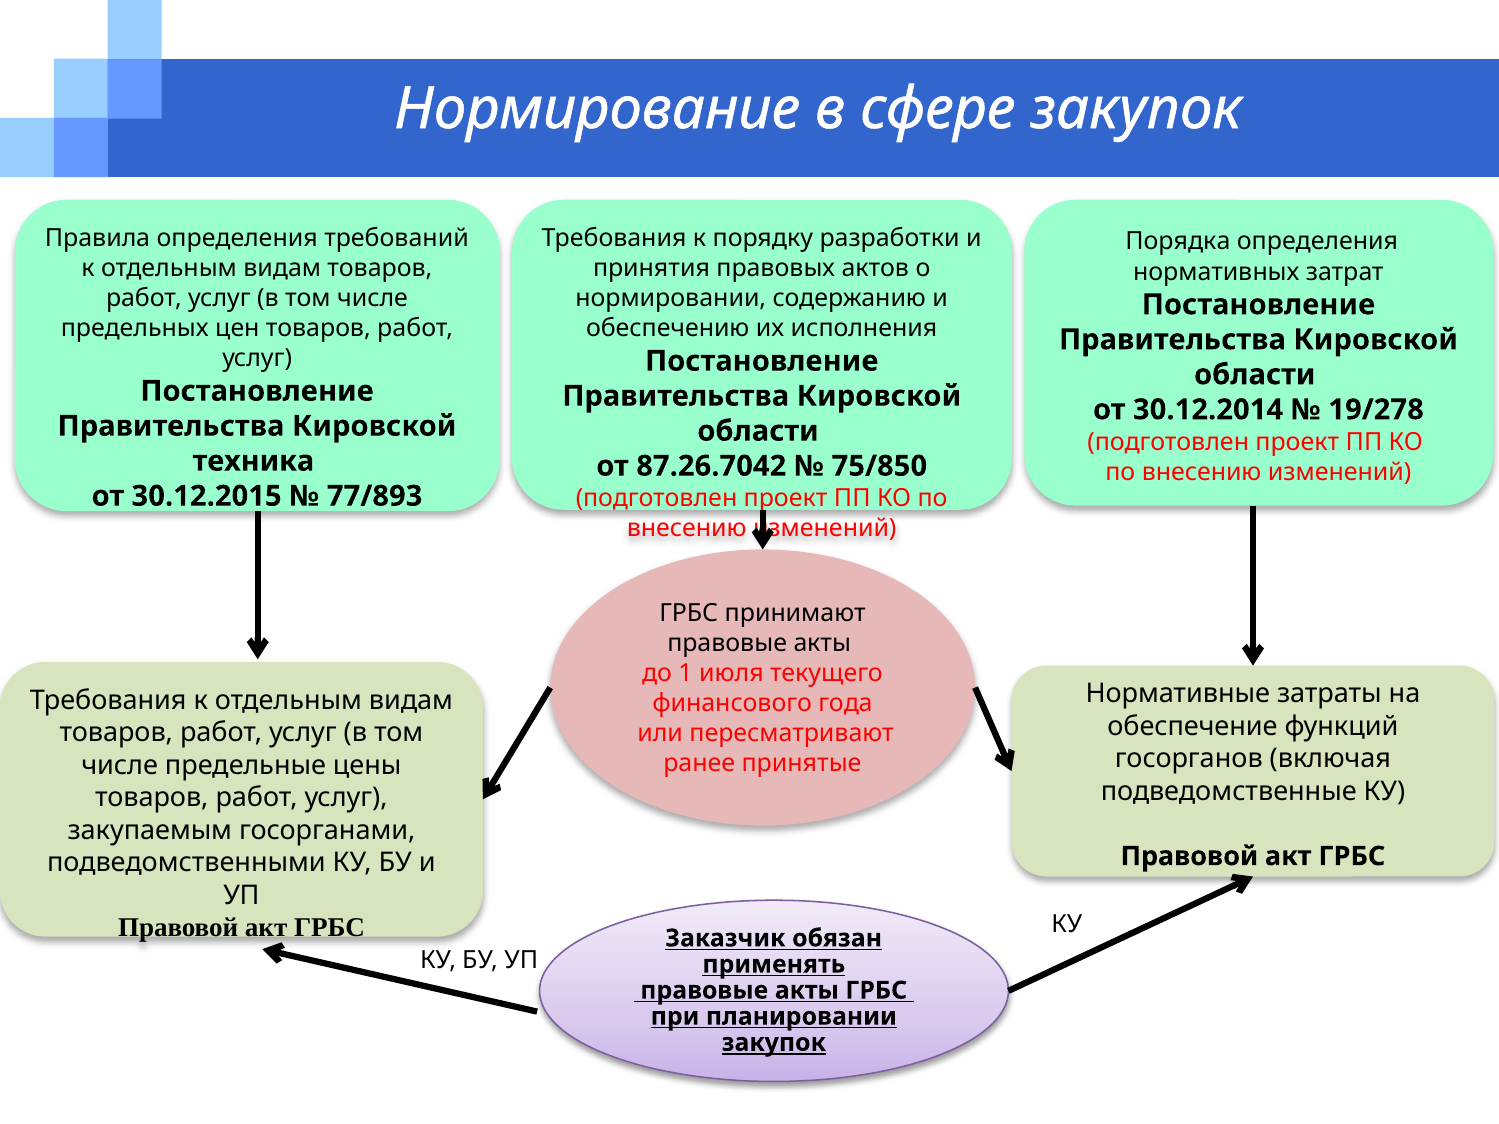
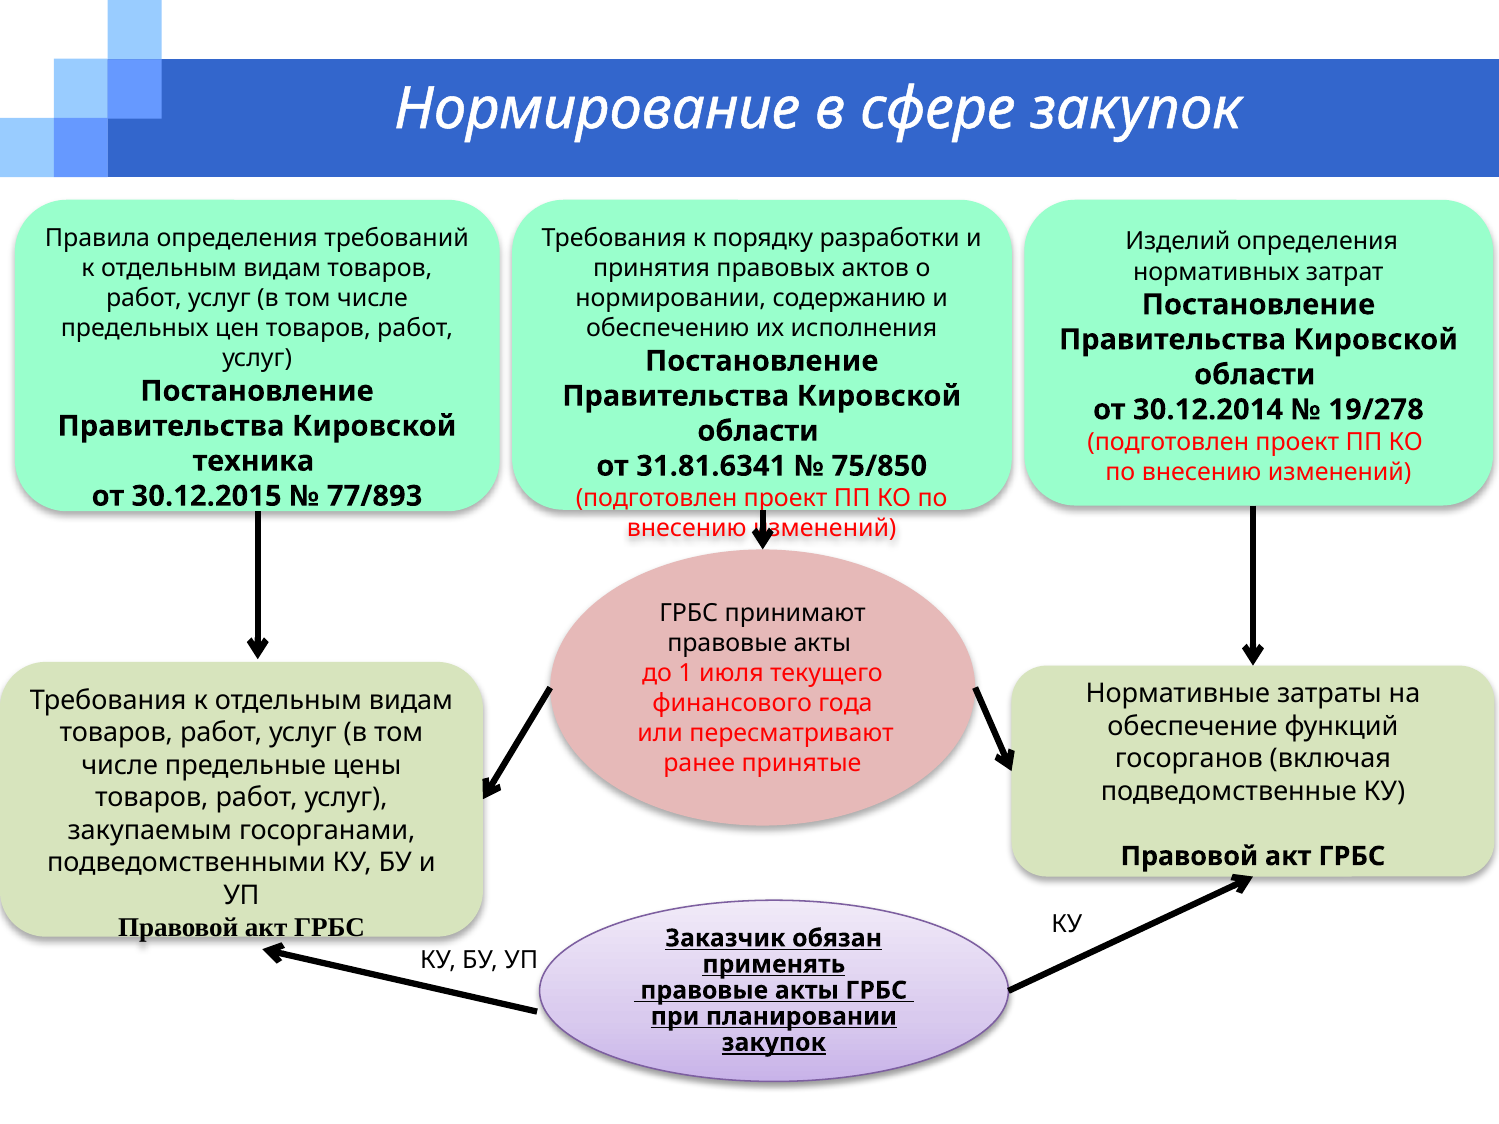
Порядка: Порядка -> Изделий (1178, 241)
87.26.7042: 87.26.7042 -> 31.81.6341 (711, 466)
